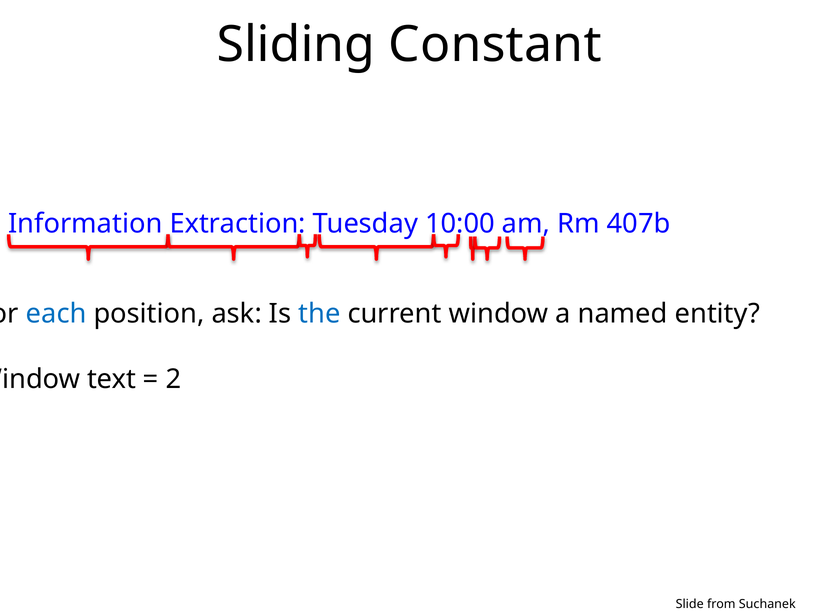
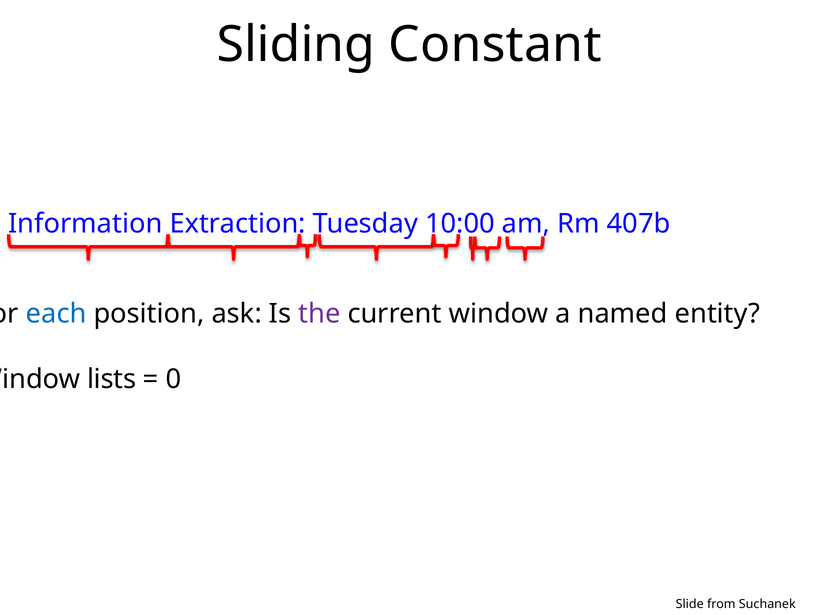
the colour: blue -> purple (319, 313)
text: text -> lists (112, 379)
2: 2 -> 0 (173, 379)
